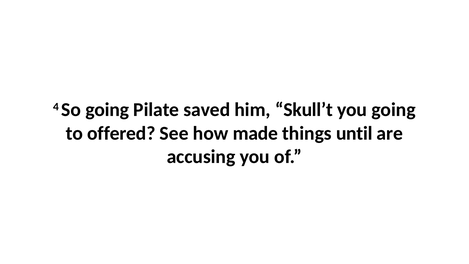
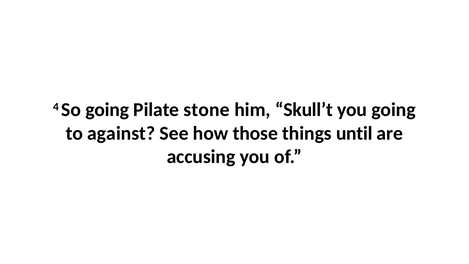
saved: saved -> stone (207, 110)
offered: offered -> against (121, 133)
made: made -> those (255, 133)
